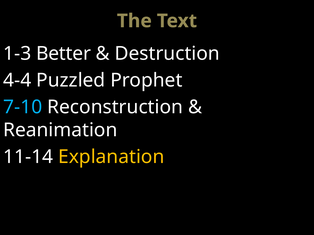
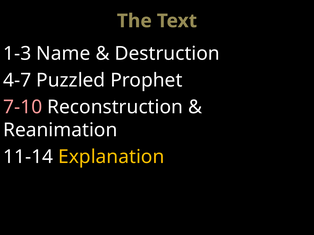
Better: Better -> Name (63, 54)
4-4: 4-4 -> 4-7 (17, 81)
7-10 colour: light blue -> pink (23, 107)
